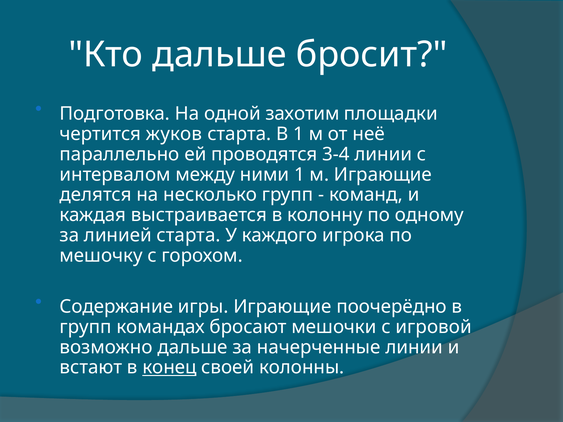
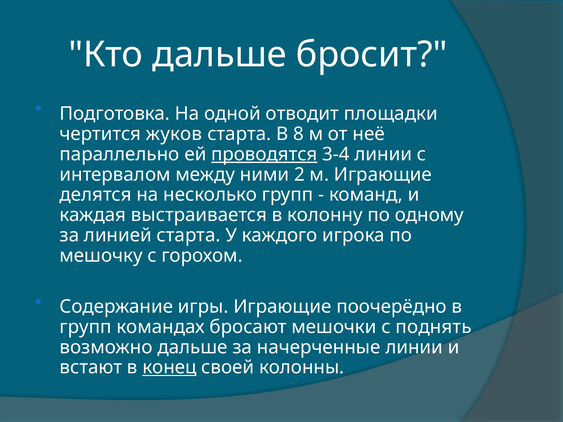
захотим: захотим -> отводит (302, 114)
В 1: 1 -> 8 (298, 134)
проводятся underline: none -> present (264, 154)
ними 1: 1 -> 2 (299, 175)
игровой: игровой -> поднять (434, 327)
